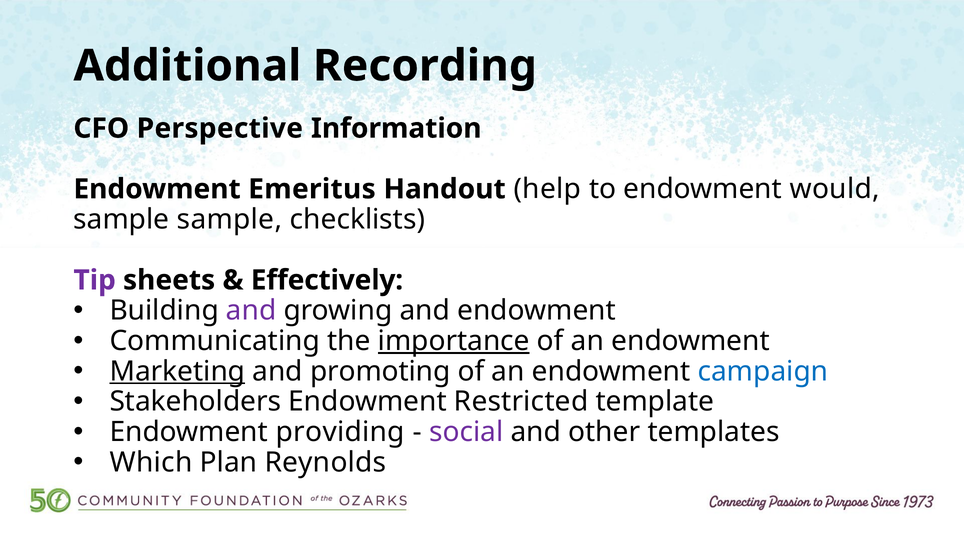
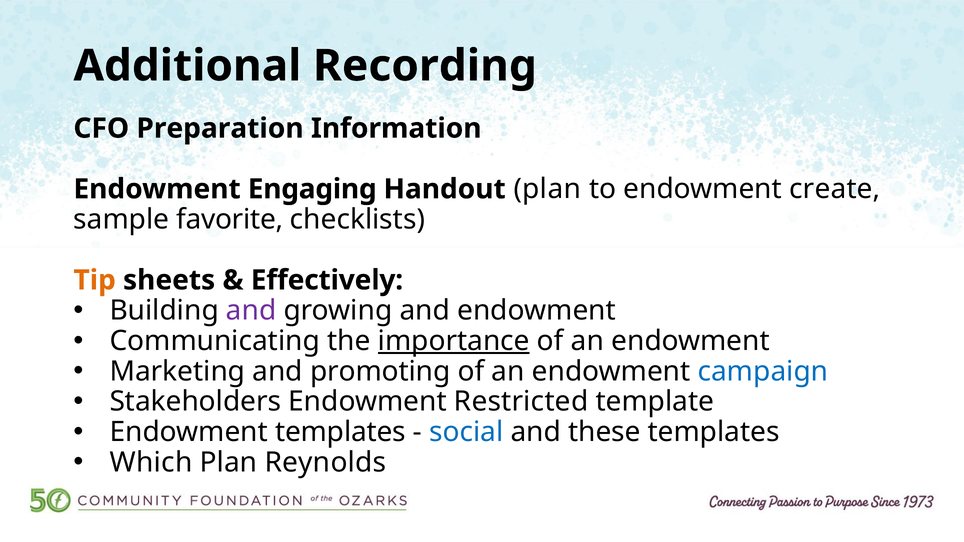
Perspective: Perspective -> Preparation (220, 128)
Emeritus: Emeritus -> Engaging (312, 189)
Handout help: help -> plan (547, 189)
would: would -> create (835, 189)
sample sample: sample -> favorite (230, 220)
Tip colour: purple -> orange (95, 280)
Marketing underline: present -> none (177, 371)
Endowment providing: providing -> templates (340, 432)
social colour: purple -> blue (466, 432)
other: other -> these (604, 432)
